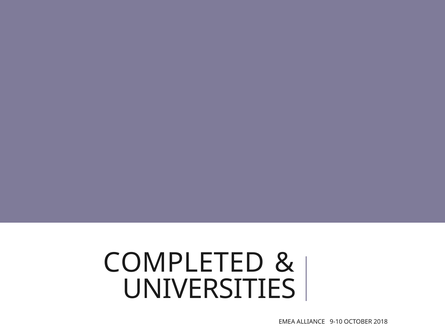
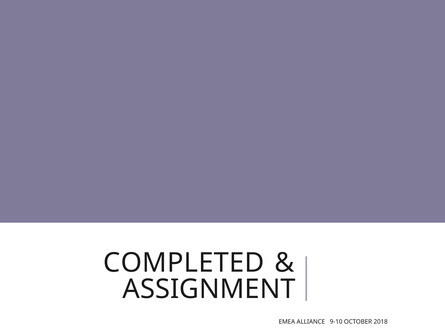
UNIVERSITIES: UNIVERSITIES -> ASSIGNMENT (209, 289)
